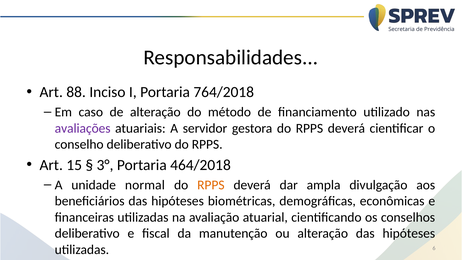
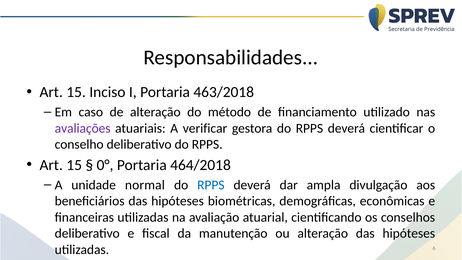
88: 88 -> 15 (76, 92)
764/2018: 764/2018 -> 463/2018 (224, 92)
servidor: servidor -> verificar (205, 128)
3°: 3° -> 0° (105, 165)
RPPS colour: orange -> blue (211, 185)
